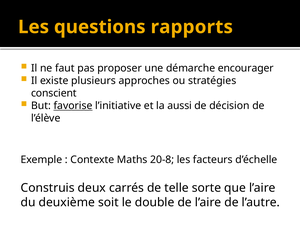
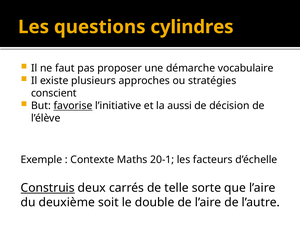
rapports: rapports -> cylindres (192, 27)
encourager: encourager -> vocabulaire (246, 68)
20-8: 20-8 -> 20-1 (162, 160)
Construis underline: none -> present (48, 188)
